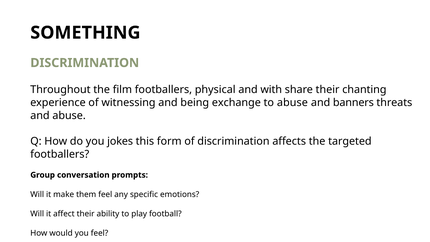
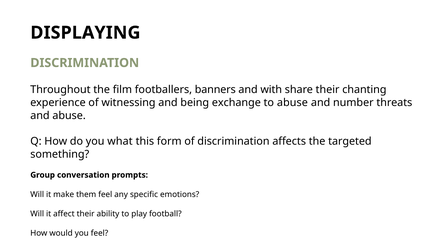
SOMETHING: SOMETHING -> DISPLAYING (85, 33)
physical: physical -> banners (215, 90)
banners: banners -> number (353, 103)
jokes: jokes -> what (120, 141)
footballers: footballers -> something (60, 154)
